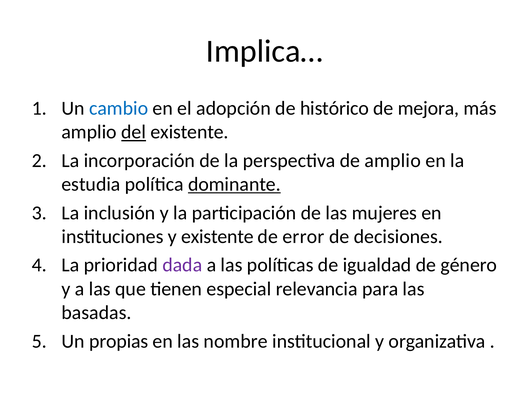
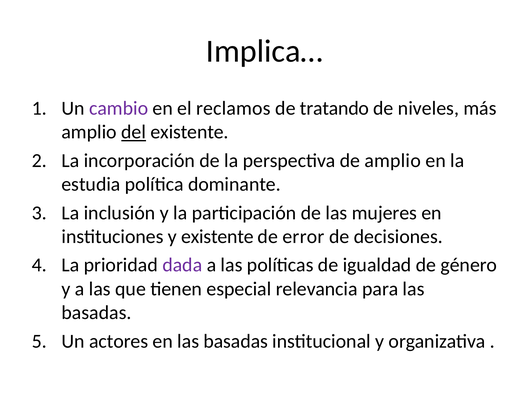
cambio colour: blue -> purple (119, 109)
adopción: adopción -> reclamos (233, 109)
histórico: histórico -> tratando (334, 109)
mejora: mejora -> niveles (428, 109)
dominante underline: present -> none (234, 185)
propias: propias -> actores (119, 342)
en las nombre: nombre -> basadas (236, 342)
